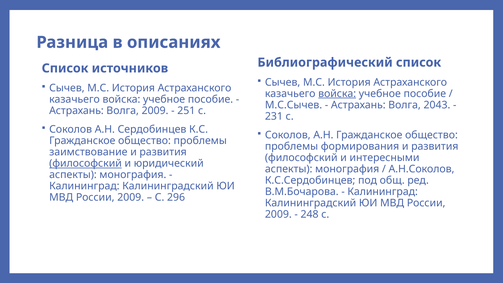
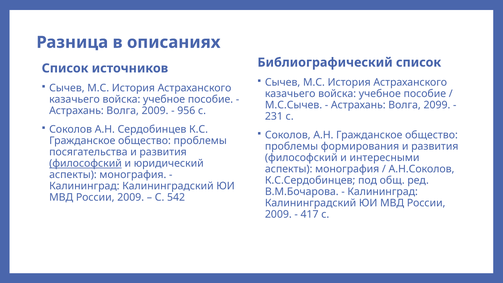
войска underline: present -> none (337, 94)
2043: 2043 -> 2099 (437, 105)
251: 251 -> 956 (186, 111)
заимствование: заимствование -> посягательства (88, 152)
296: 296 -> 542 (176, 197)
248: 248 -> 417 (310, 214)
